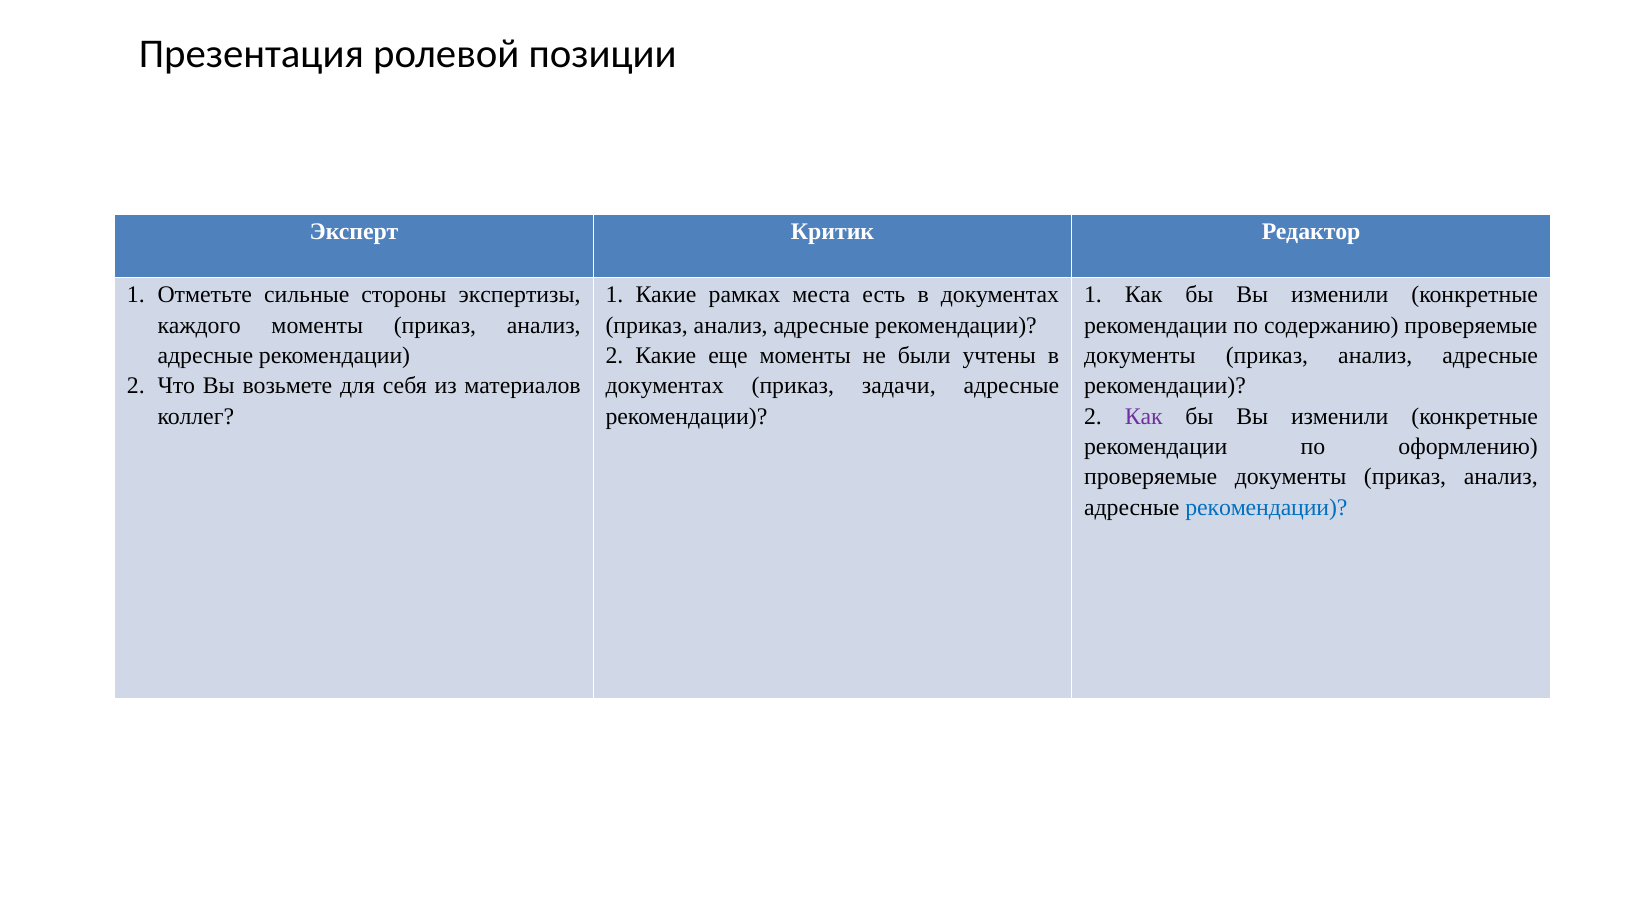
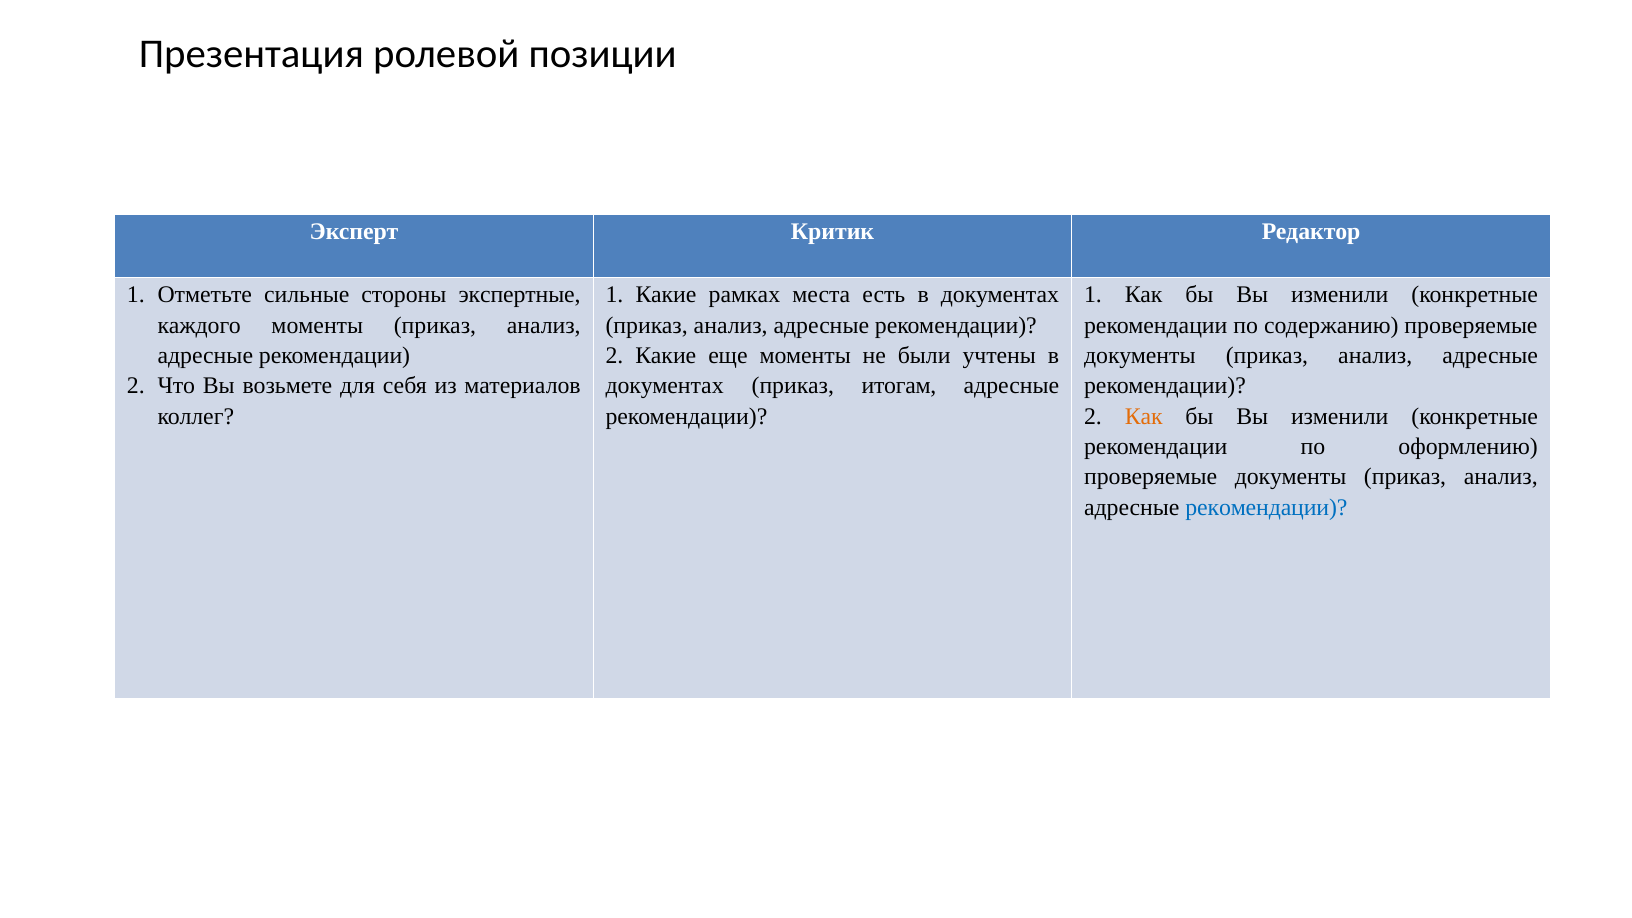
экспертизы: экспертизы -> экспертные (520, 295)
задачи: задачи -> итогам (899, 386)
Как colour: purple -> orange (1144, 416)
